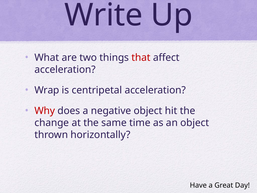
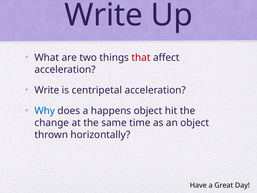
Wrap: Wrap -> Write (47, 90)
Why colour: red -> blue (45, 111)
negative: negative -> happens (111, 111)
